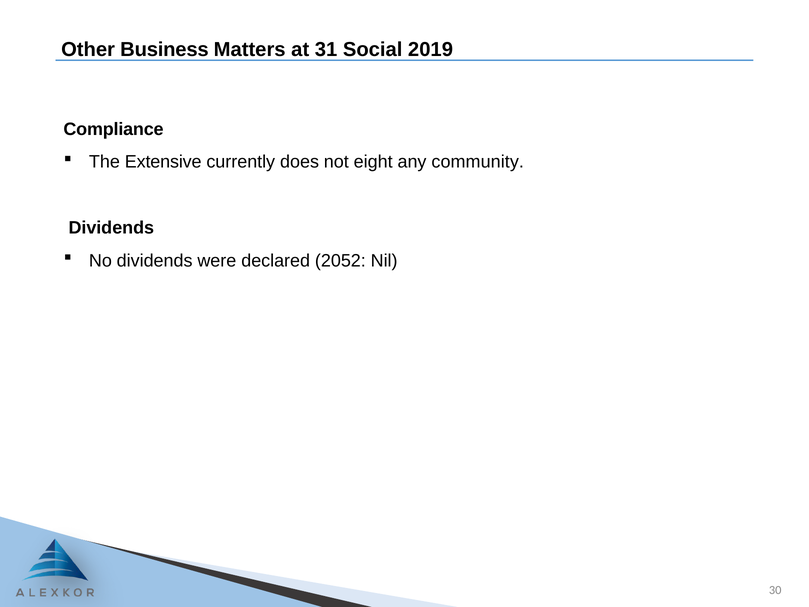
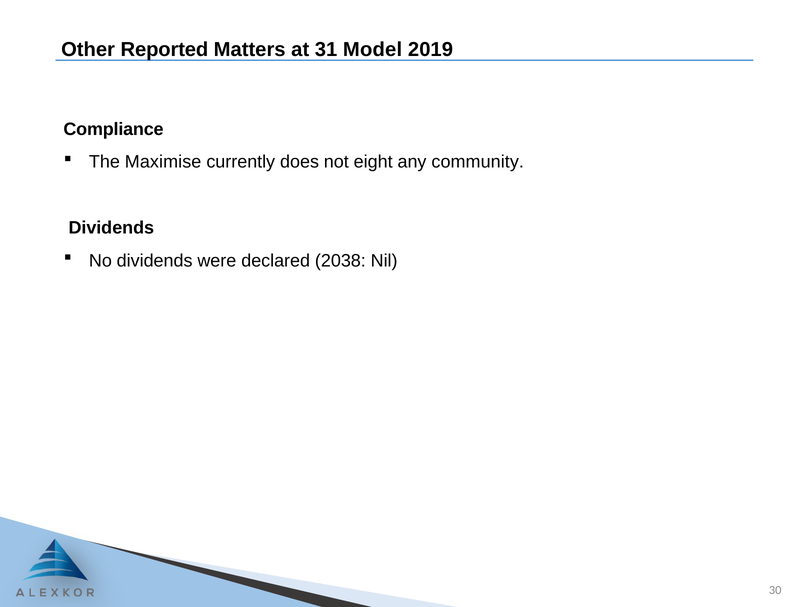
Business: Business -> Reported (164, 50)
Social: Social -> Model (373, 50)
Extensive: Extensive -> Maximise (163, 162)
2052: 2052 -> 2038 (340, 261)
